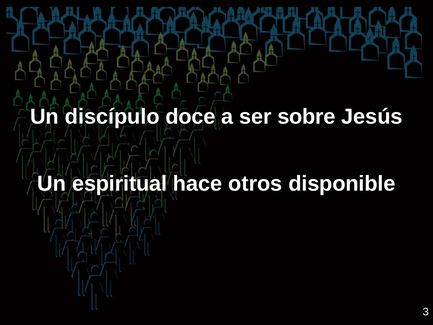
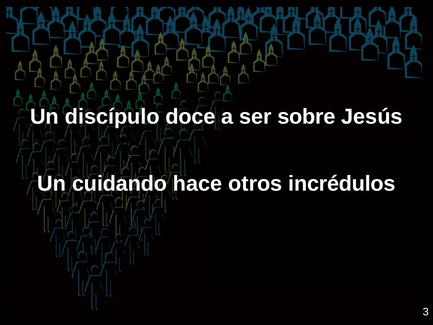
espiritual: espiritual -> cuidando (120, 183)
disponible: disponible -> incrédulos (342, 183)
